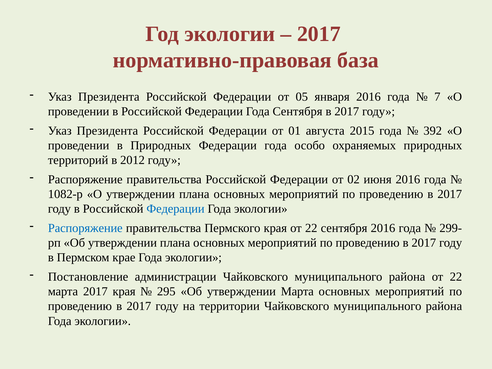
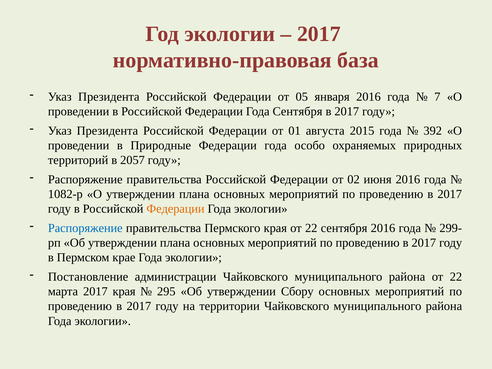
в Природных: Природных -> Природные (161, 145)
2012: 2012 -> 2057 (133, 160)
Федерации colour: blue -> orange (176, 209)
утверждении Марта: Марта -> Сбору (297, 291)
